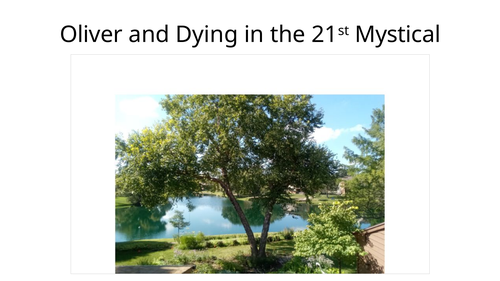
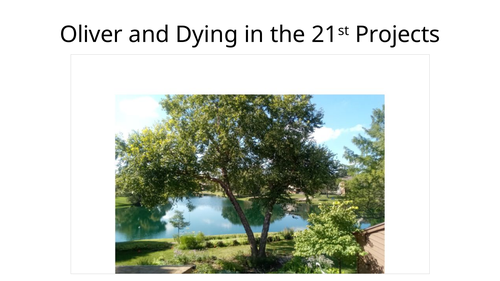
Mystical: Mystical -> Projects (398, 35)
